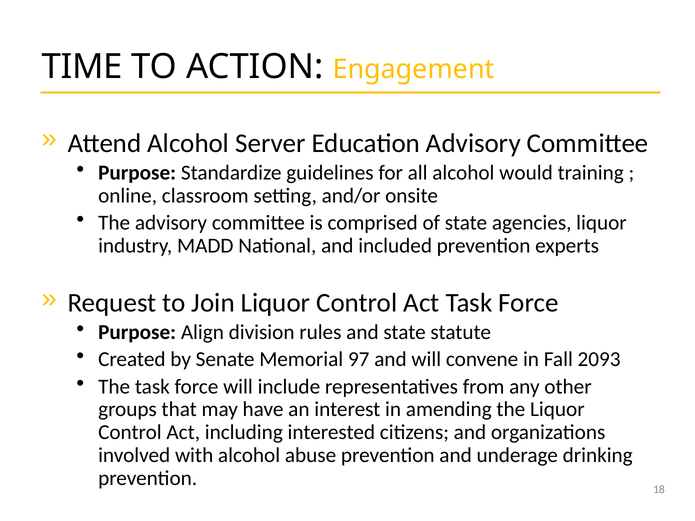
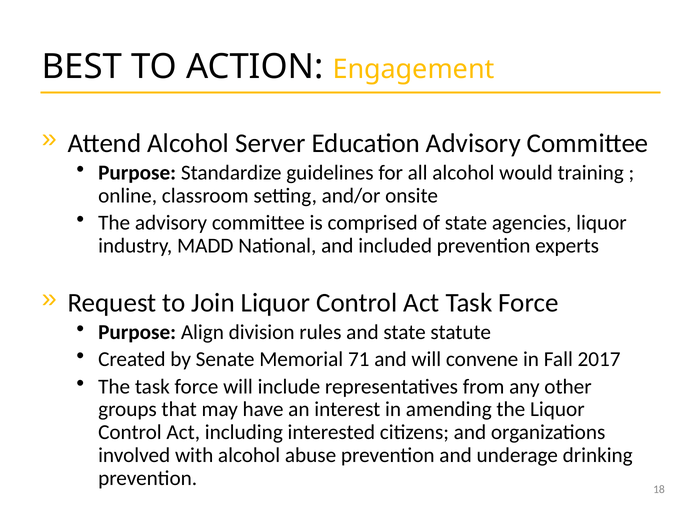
TIME: TIME -> BEST (82, 67)
97: 97 -> 71 (359, 360)
2093: 2093 -> 2017 (599, 360)
